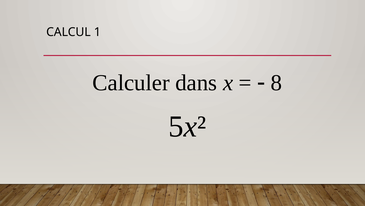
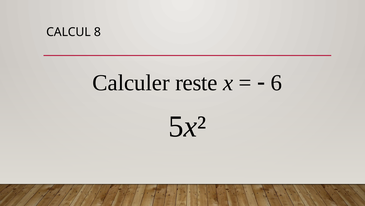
1: 1 -> 8 (97, 32)
dans: dans -> reste (196, 82)
8: 8 -> 6 (276, 82)
